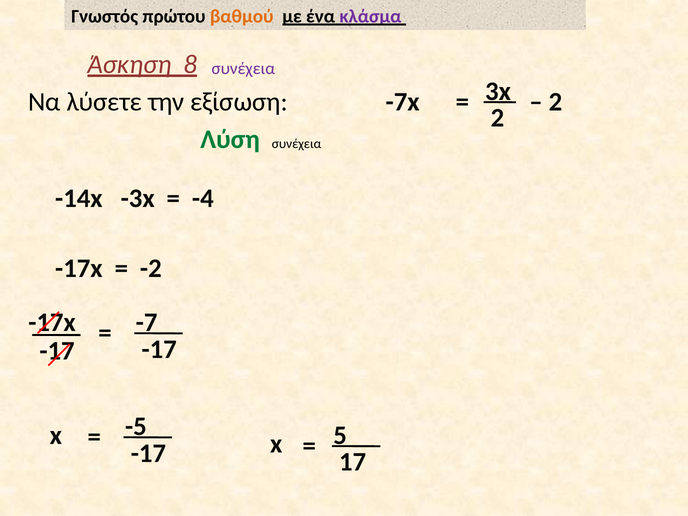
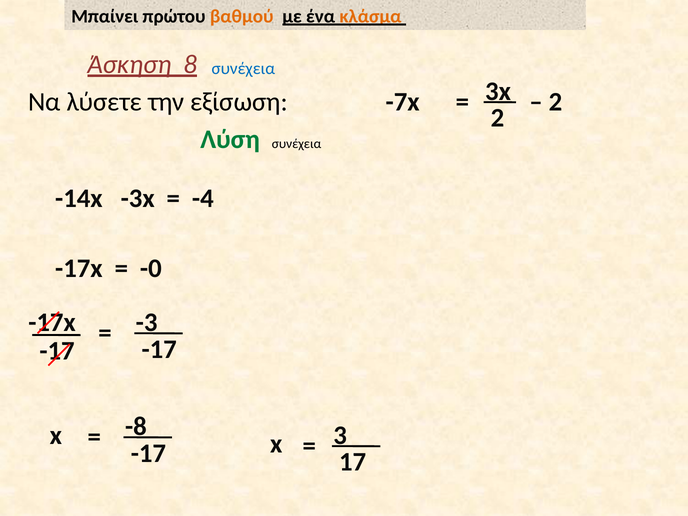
Γνωστός: Γνωστός -> Μπαίνει (105, 16)
κλάσμα colour: purple -> orange (370, 16)
συνέχεια colour: purple -> blue (243, 69)
-2: -2 -> -0 (151, 269)
-7: -7 -> -3 (147, 322)
-5: -5 -> -8 (136, 426)
5: 5 -> 3 (340, 435)
